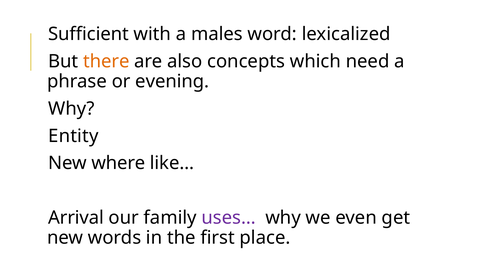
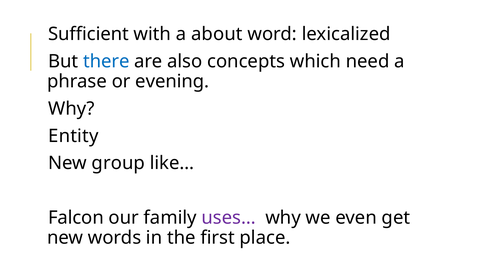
males: males -> about (217, 34)
there colour: orange -> blue (106, 61)
where: where -> group (118, 163)
Arrival: Arrival -> Falcon (76, 217)
